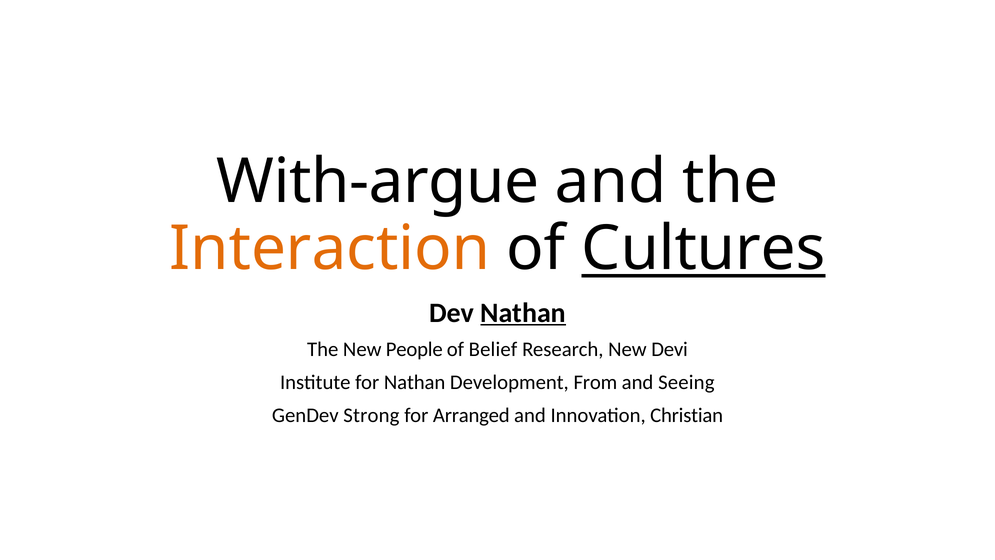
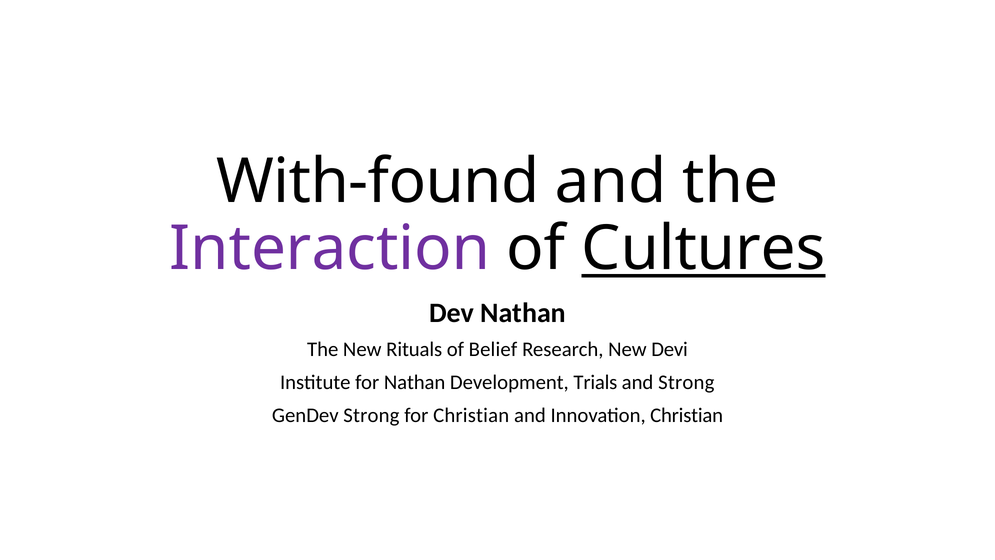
With-argue: With-argue -> With-found (378, 182)
Interaction colour: orange -> purple (330, 249)
Nathan underline: present -> none (523, 313)
People: People -> Rituals (414, 349)
From: From -> Trials (595, 382)
and Seeing: Seeing -> Strong (686, 382)
for Arranged: Arranged -> Christian (471, 415)
